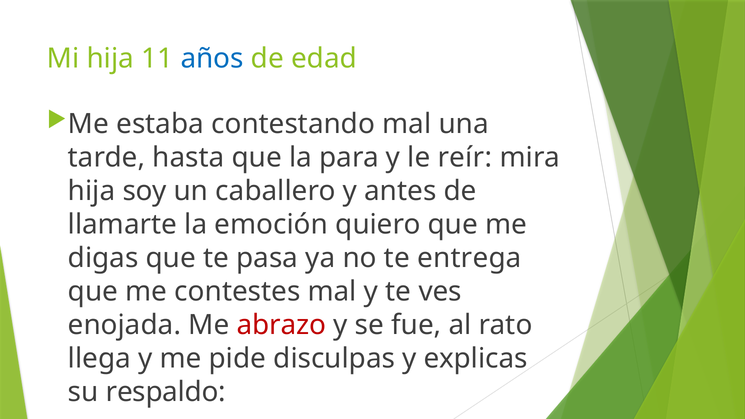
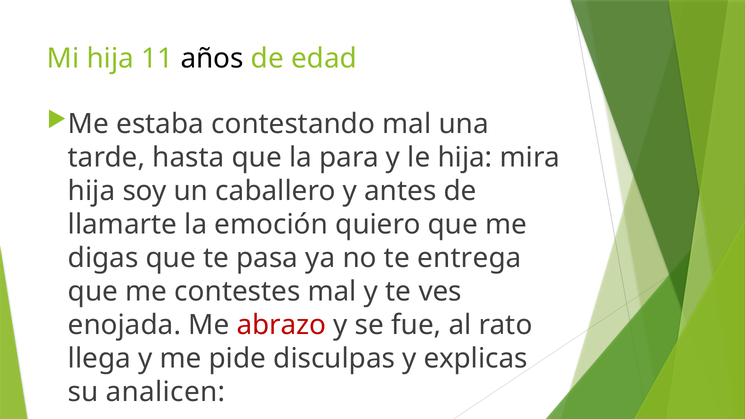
años colour: blue -> black (212, 59)
le reír: reír -> hija (465, 158)
respaldo: respaldo -> analicen (166, 392)
